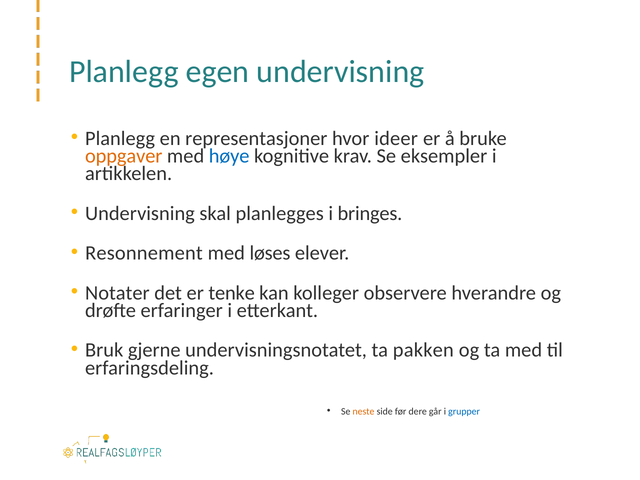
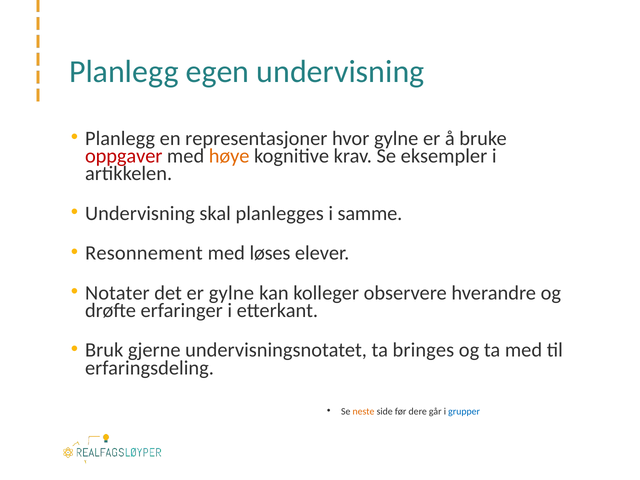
hvor ideer: ideer -> gylne (396, 138)
oppgaver colour: orange -> red (124, 156)
høye colour: blue -> orange (229, 156)
bringes: bringes -> samme (370, 213)
er tenke: tenke -> gylne (231, 293)
pakken: pakken -> bringes (423, 350)
